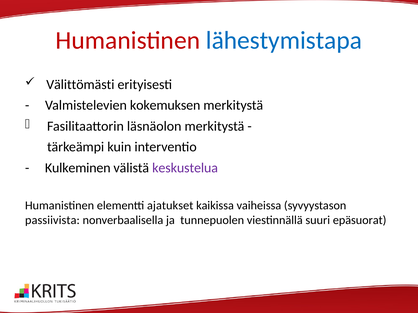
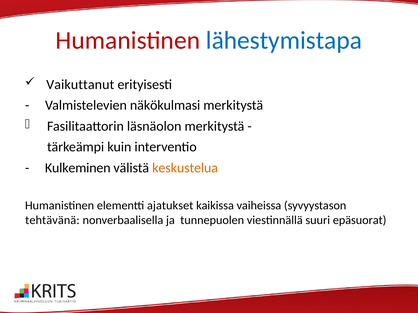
Välittömästi: Välittömästi -> Vaikuttanut (80, 85)
kokemuksen: kokemuksen -> näkökulmasi (165, 105)
keskustelua colour: purple -> orange (185, 168)
passiivista: passiivista -> tehtävänä (52, 220)
